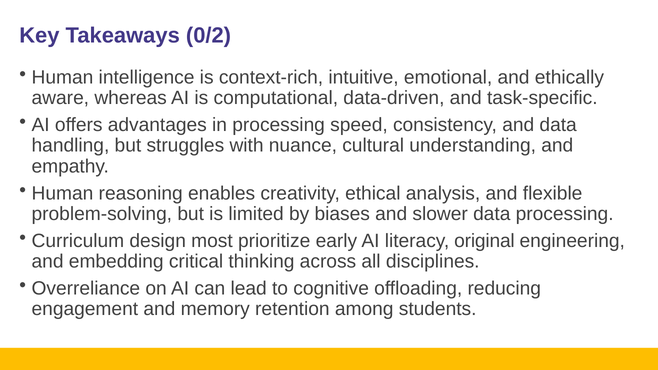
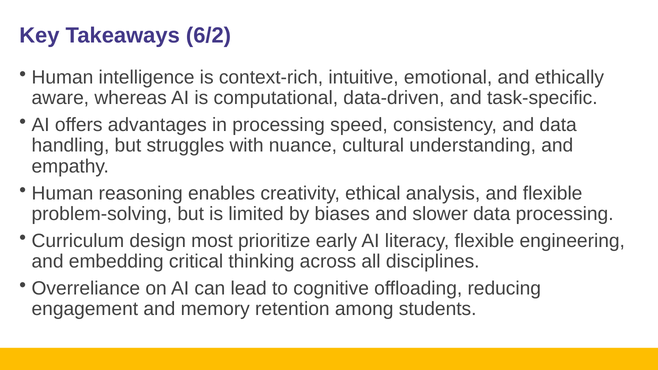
0/2: 0/2 -> 6/2 (209, 36)
literacy original: original -> flexible (484, 241)
